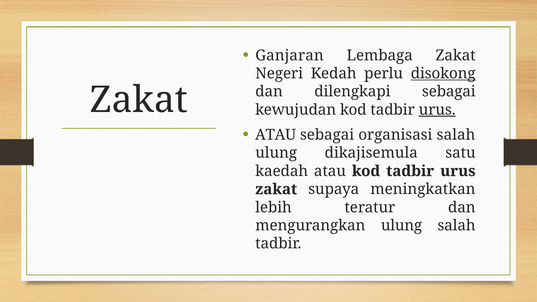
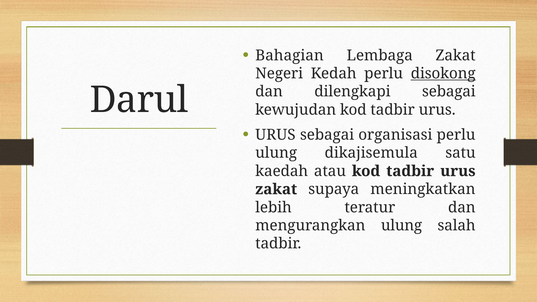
Ganjaran: Ganjaran -> Bahagian (290, 55)
Zakat: Zakat -> Darul (139, 100)
urus underline: present -> none (437, 110)
ATAU: ATAU -> URUS (275, 135)
organisasi salah: salah -> perlu (456, 135)
